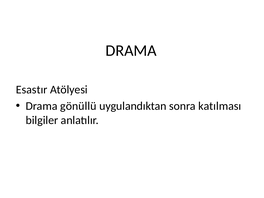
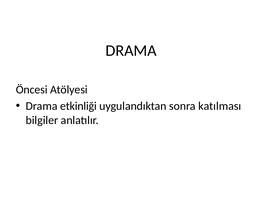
Esastır: Esastır -> Öncesi (32, 90)
gönüllü: gönüllü -> etkinliği (78, 106)
